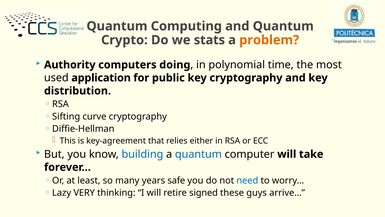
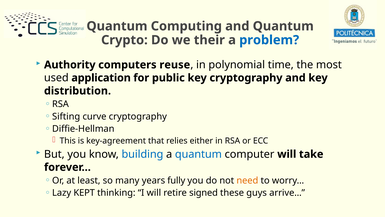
stats: stats -> their (209, 40)
problem colour: orange -> blue (269, 40)
doing: doing -> reuse (175, 65)
safe: safe -> fully (176, 180)
need colour: blue -> orange (247, 180)
VERY: VERY -> KEPT (84, 193)
